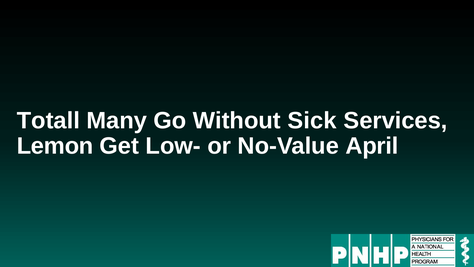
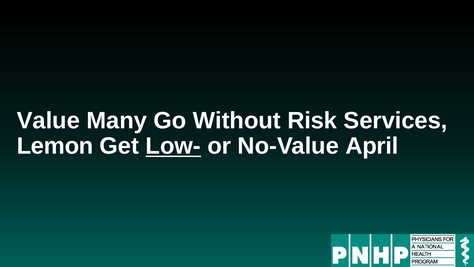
Totall: Totall -> Value (48, 120)
Sick: Sick -> Risk (312, 120)
Low- underline: none -> present (173, 146)
